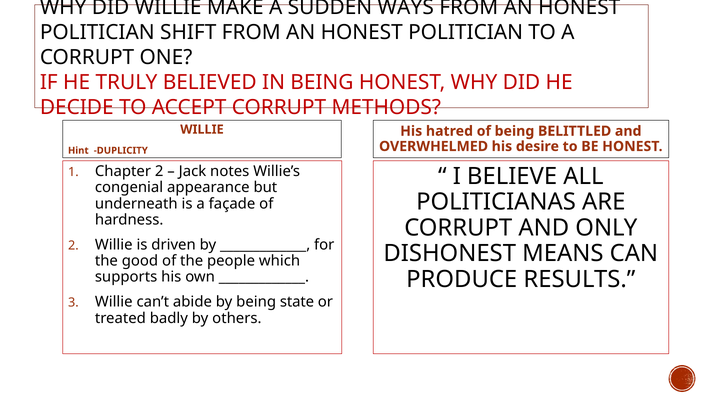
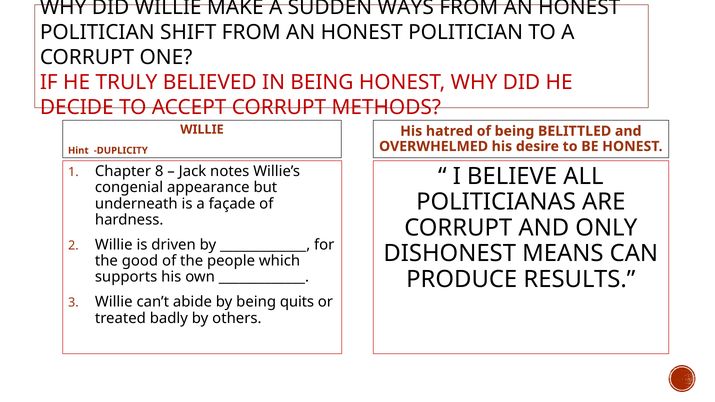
Chapter 2: 2 -> 8 (159, 172)
state: state -> quits (297, 302)
